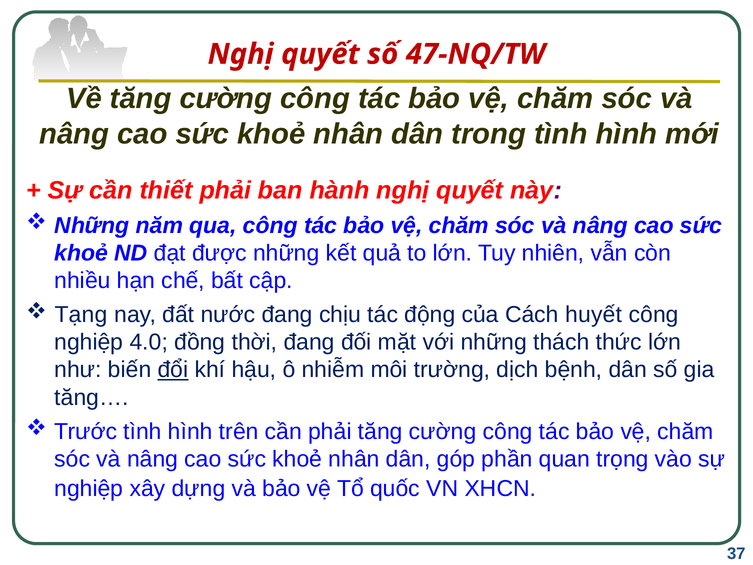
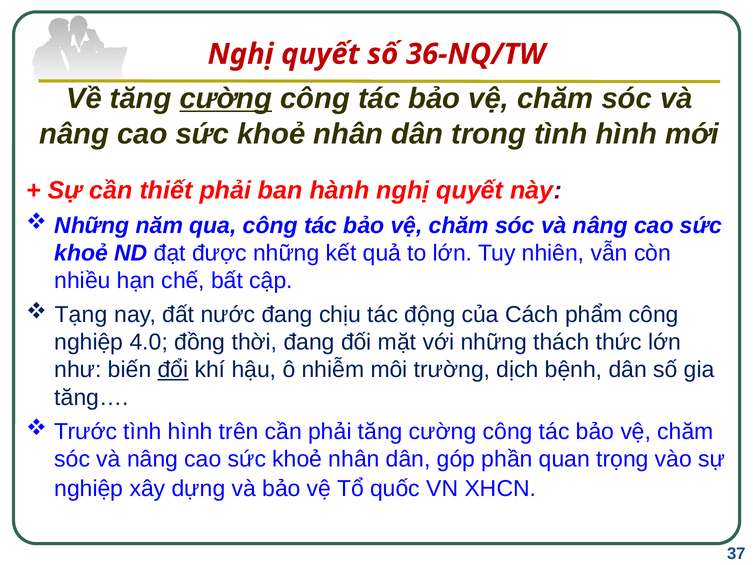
47-NQ/TW: 47-NQ/TW -> 36-NQ/TW (476, 54)
cường underline: none -> present (226, 99)
huyết: huyết -> phẩm (594, 315)
